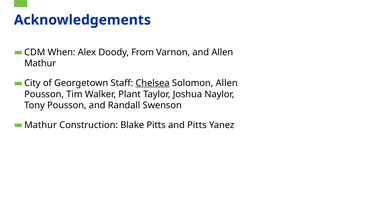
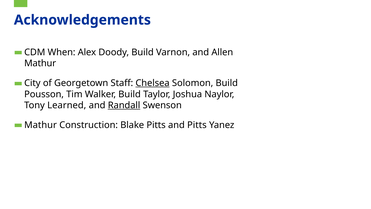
Doody From: From -> Build (143, 52)
Solomon Allen: Allen -> Build (227, 83)
Walker Plant: Plant -> Build (130, 94)
Tony Pousson: Pousson -> Learned (67, 105)
Randall underline: none -> present (124, 105)
